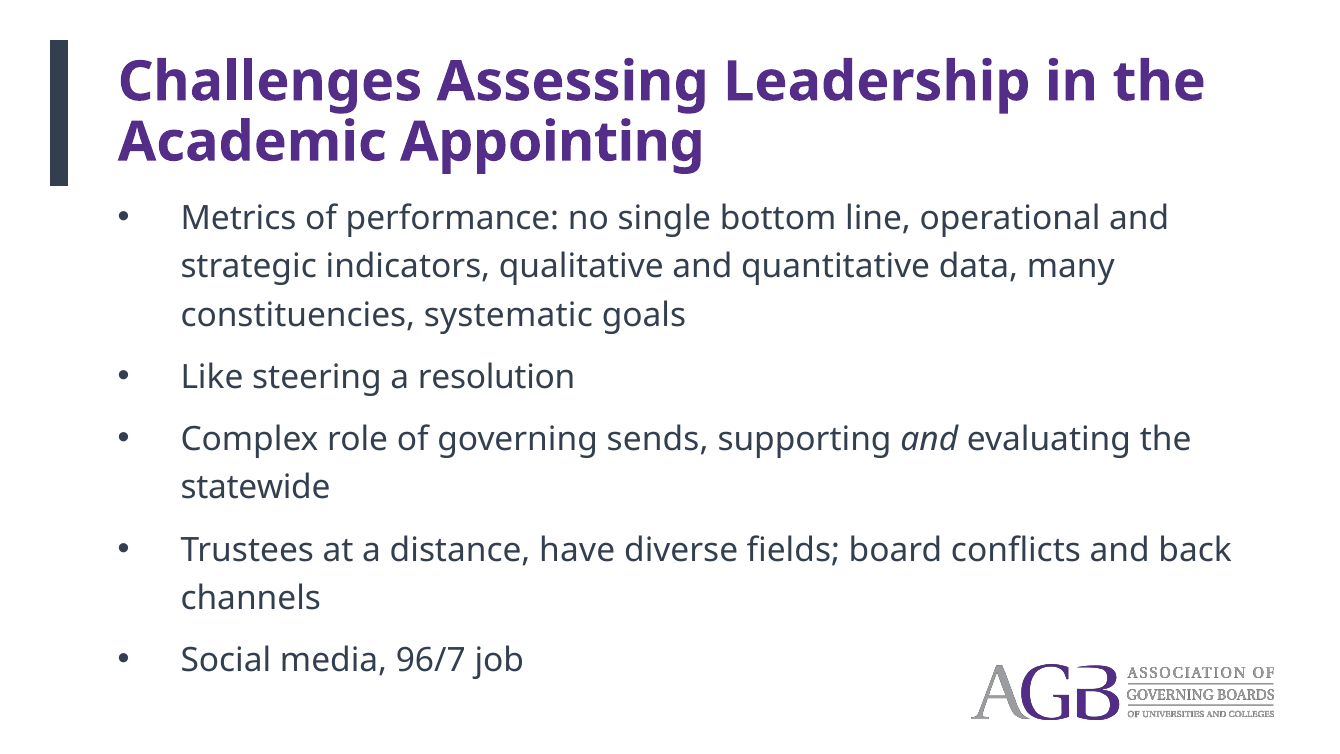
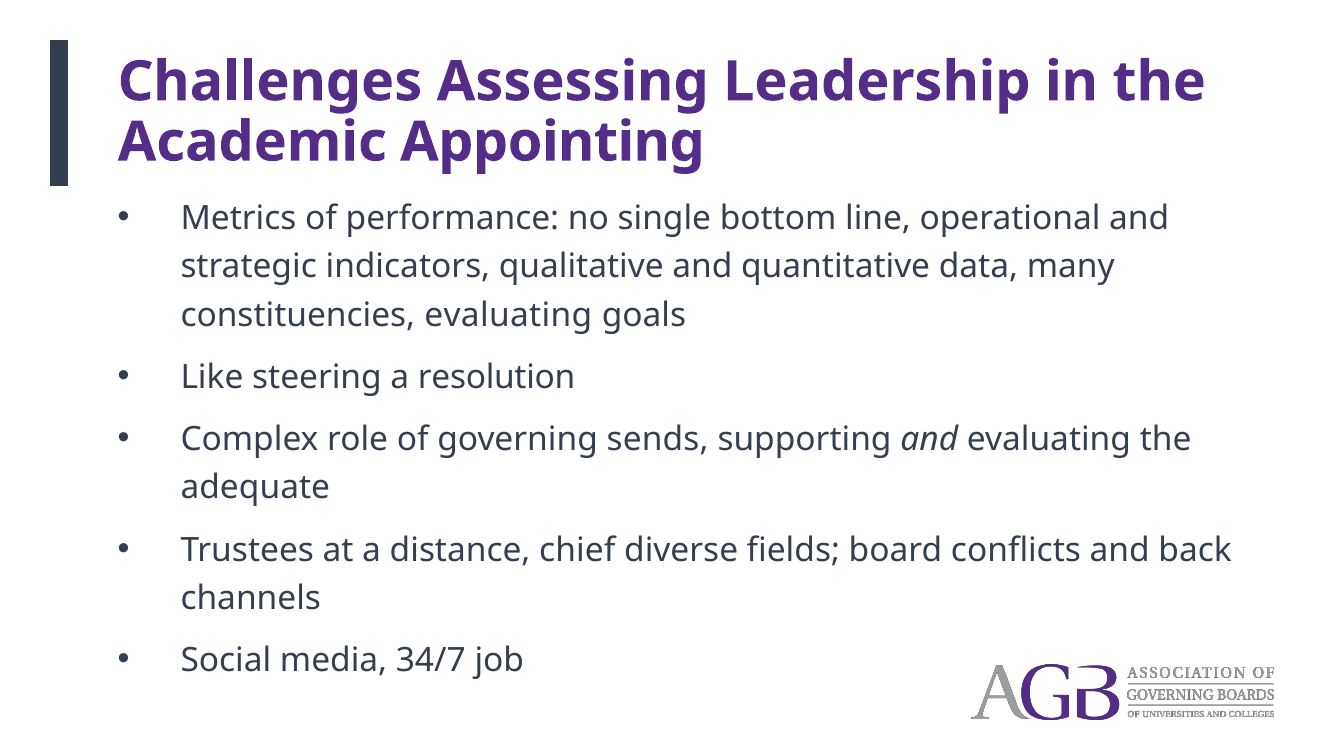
constituencies systematic: systematic -> evaluating (508, 315)
statewide: statewide -> adequate (255, 488)
have: have -> chief (577, 550)
96/7: 96/7 -> 34/7 (431, 660)
